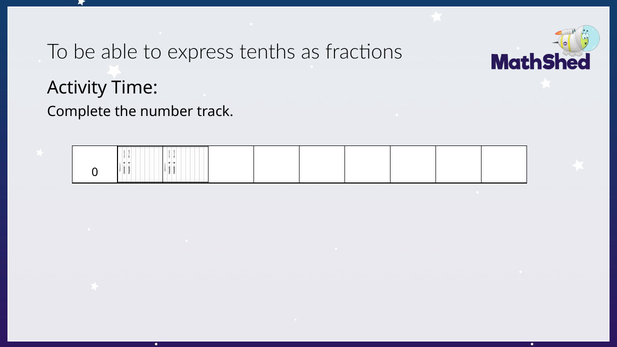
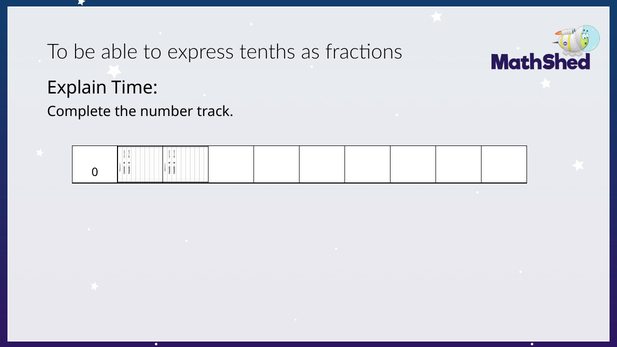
Activity: Activity -> Explain (77, 88)
